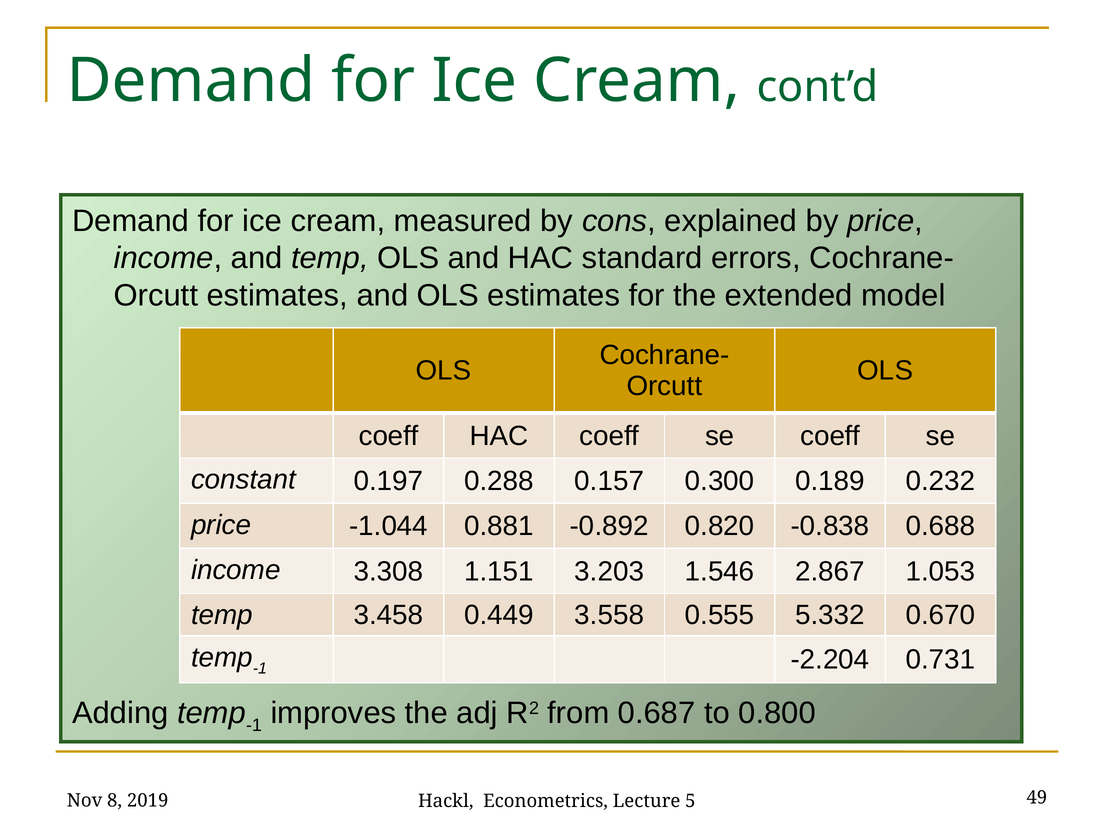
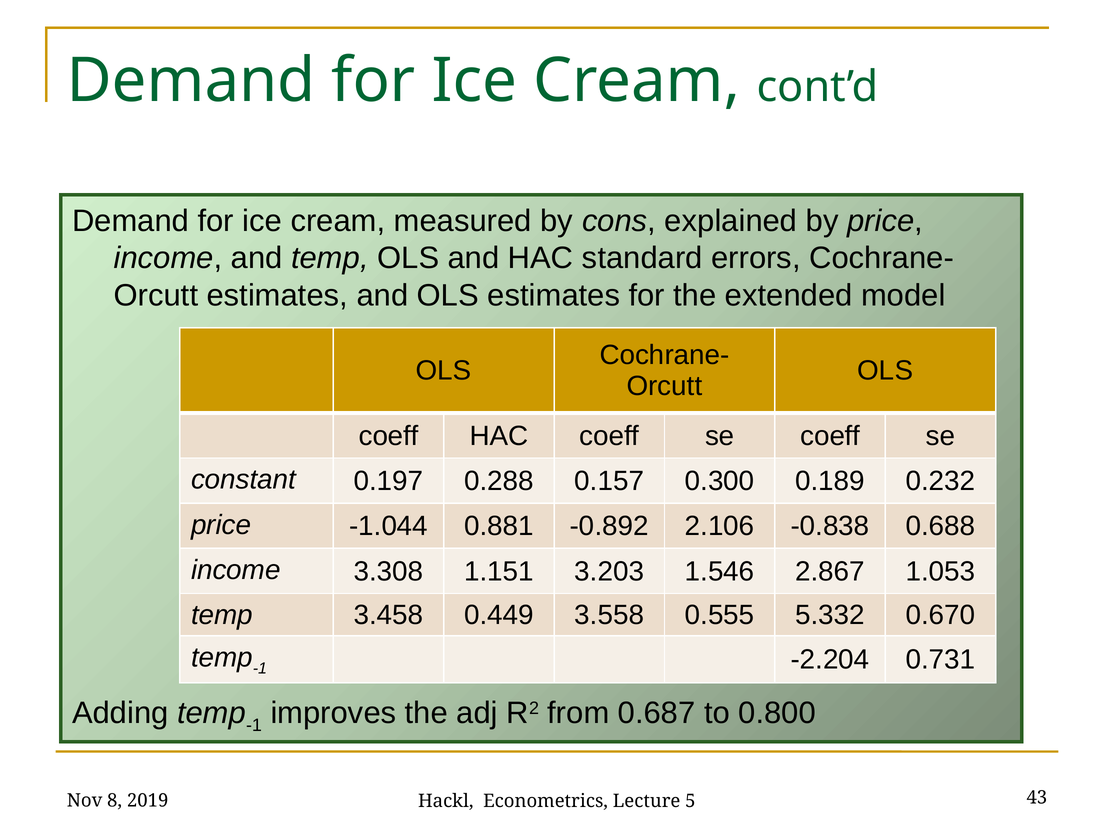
0.820: 0.820 -> 2.106 (720, 527)
49: 49 -> 43 (1037, 798)
